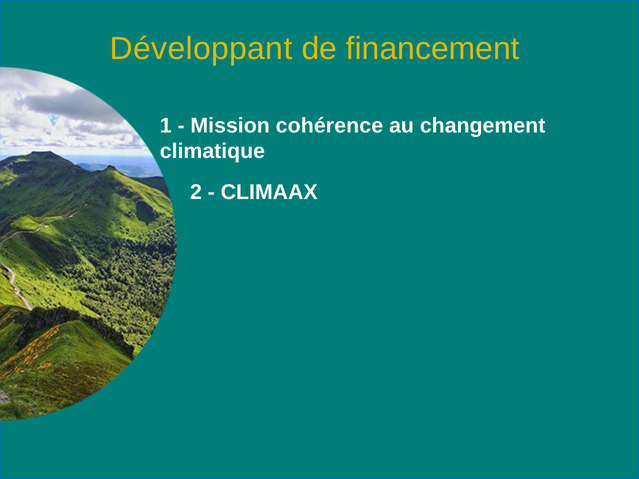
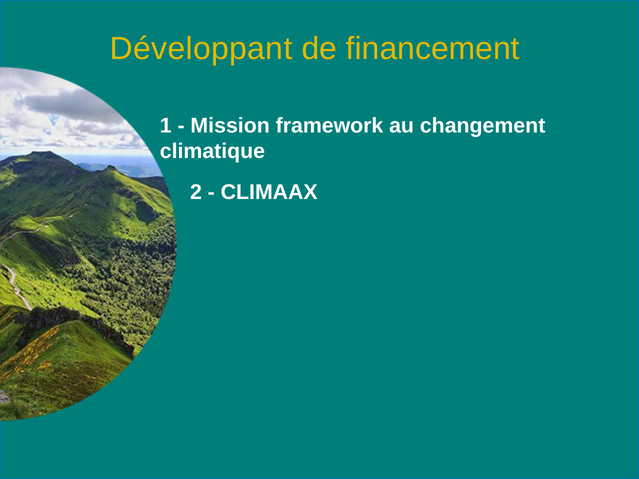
cohérence: cohérence -> framework (330, 126)
